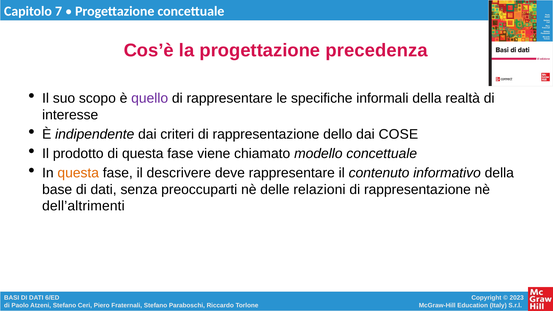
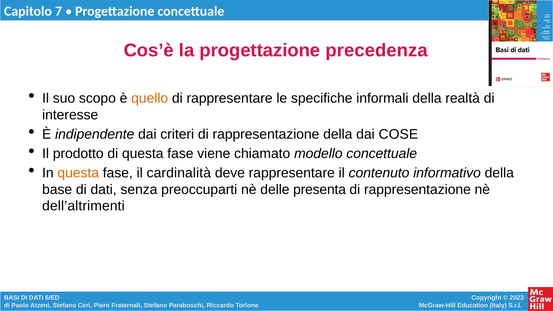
quello colour: purple -> orange (150, 98)
rappresentazione dello: dello -> della (338, 134)
descrivere: descrivere -> cardinalità (179, 173)
relazioni: relazioni -> presenta (320, 190)
